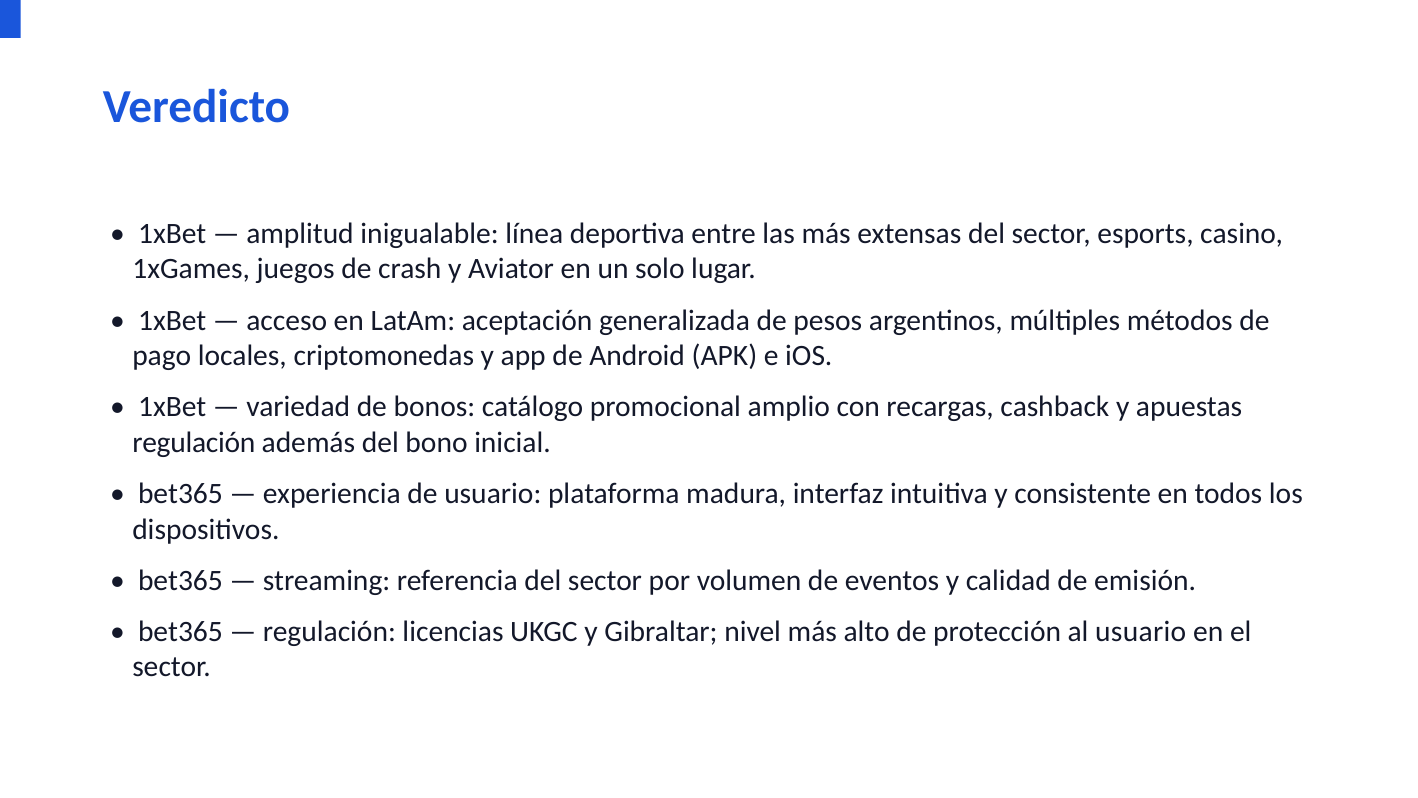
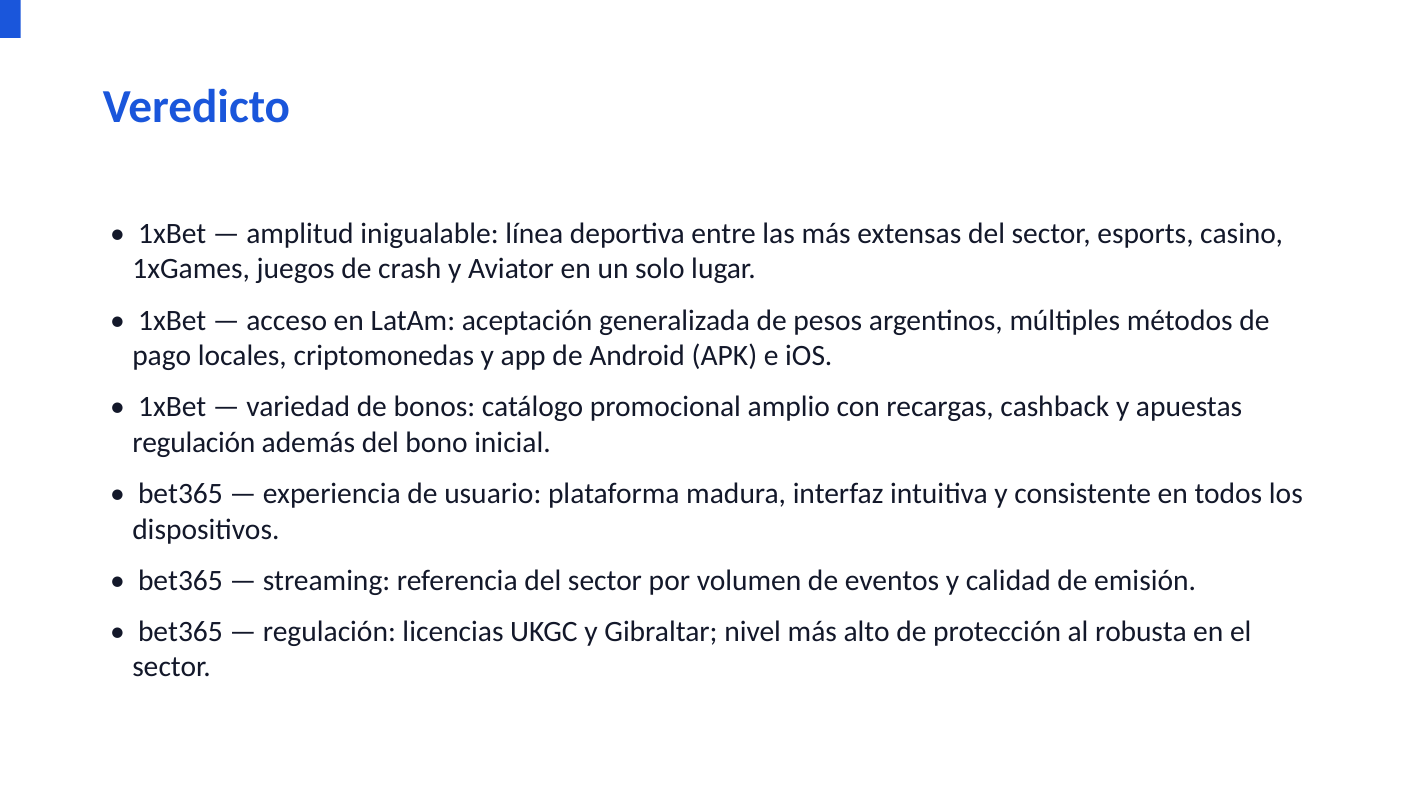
al usuario: usuario -> robusta (1141, 631)
